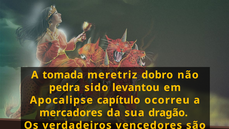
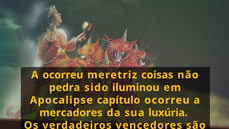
A tomada: tomada -> ocorreu (63, 75)
dobro: dobro -> coisas (157, 75)
levantou: levantou -> iluminou (136, 87)
dragão: dragão -> luxúria (168, 113)
